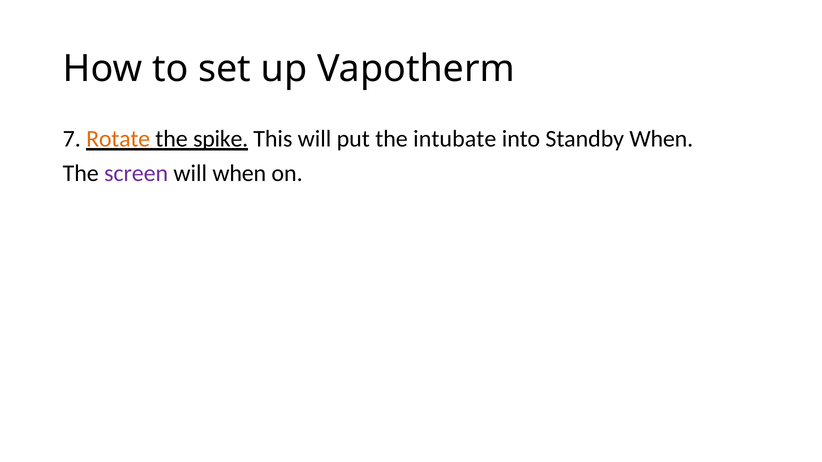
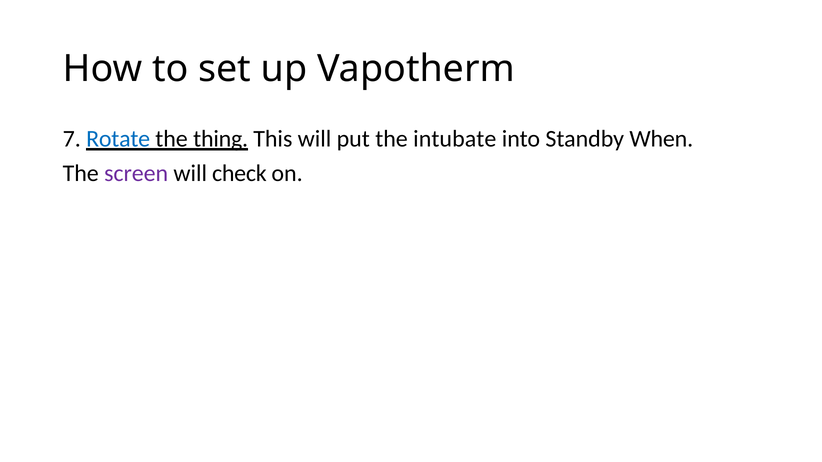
Rotate colour: orange -> blue (118, 139)
spike: spike -> thing (221, 139)
will when: when -> check (239, 173)
